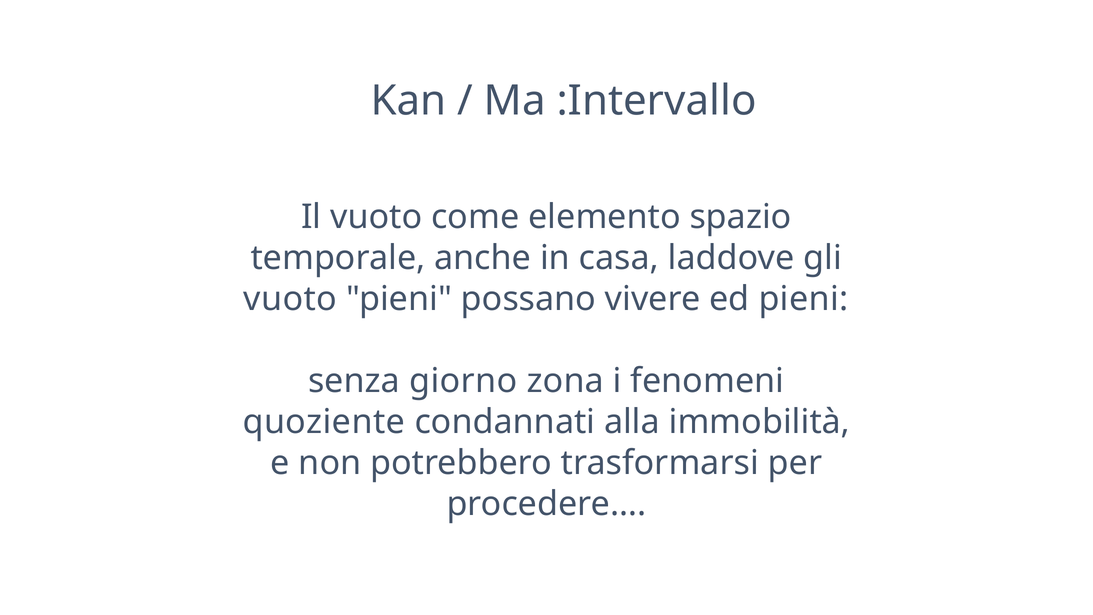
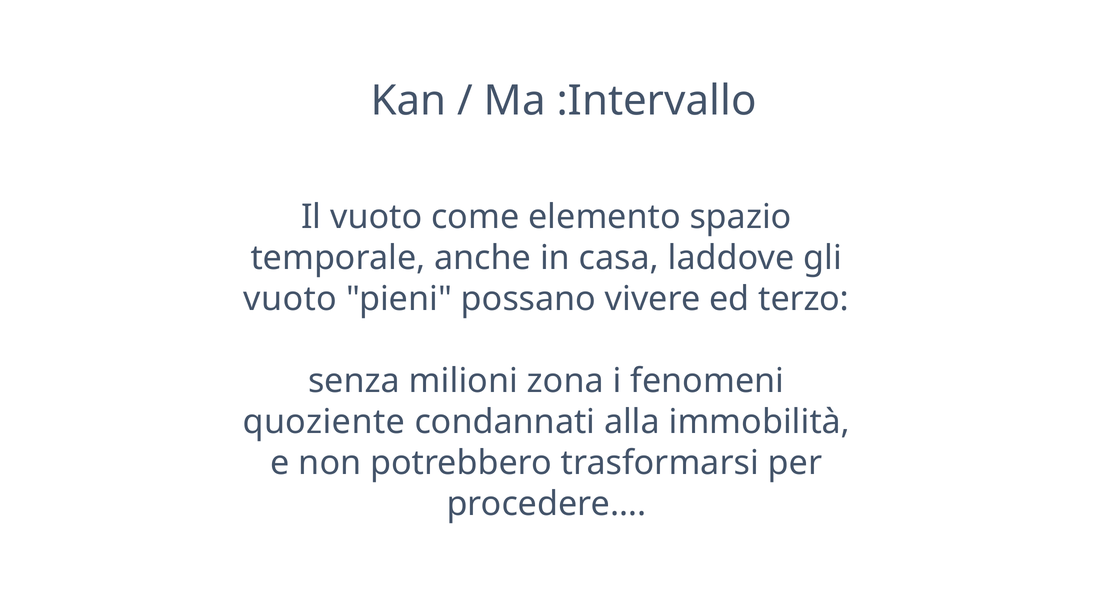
ed pieni: pieni -> terzo (804, 299)
giorno: giorno -> milioni (464, 381)
